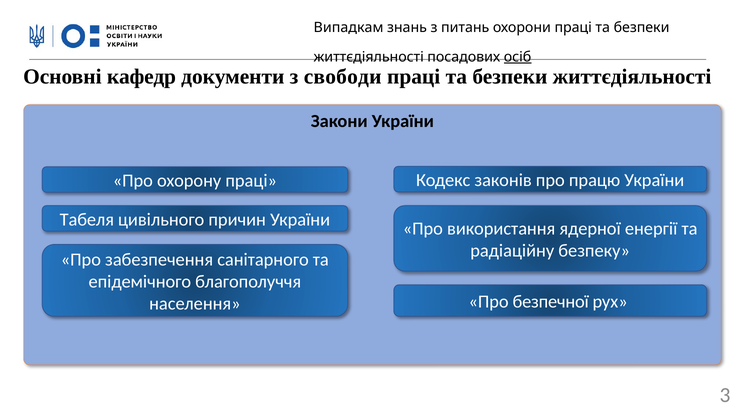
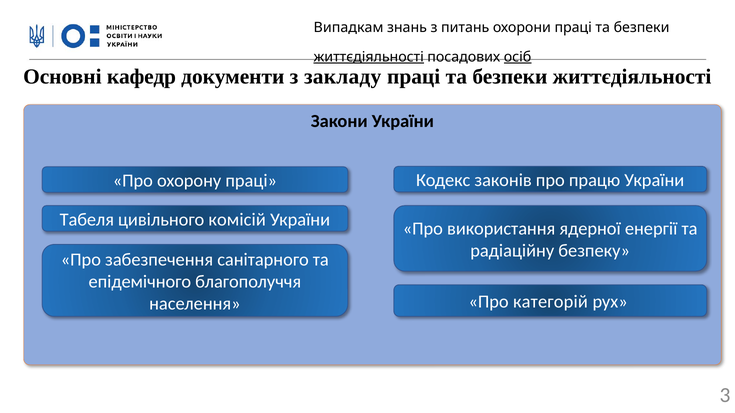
життєдіяльності underline: none -> present (369, 57)
свободи: свободи -> закладу (343, 77)
причин: причин -> комісій (237, 220)
безпечної: безпечної -> категорій (550, 302)
